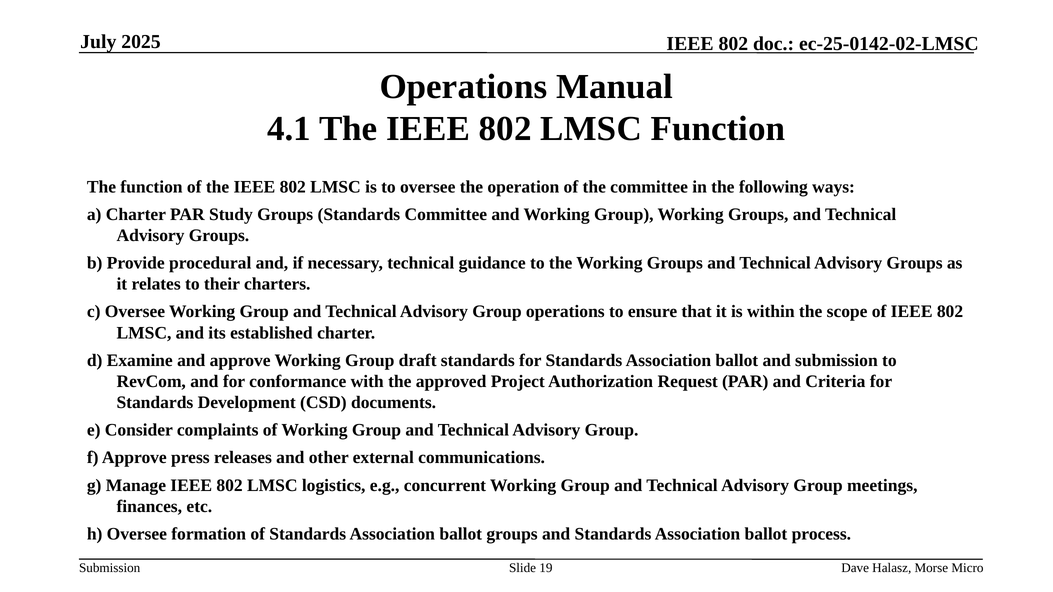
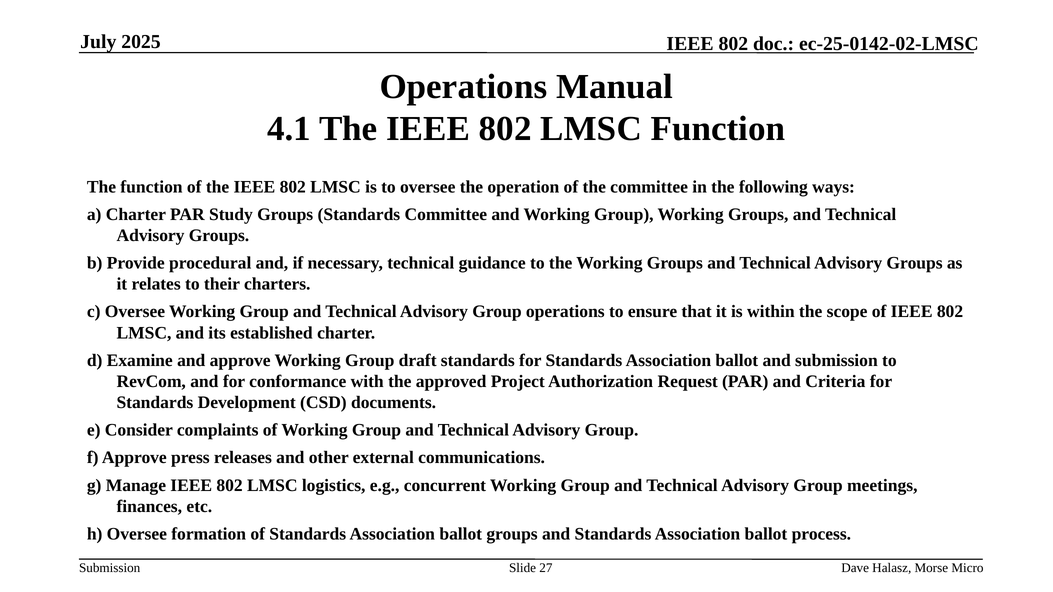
19: 19 -> 27 (546, 568)
